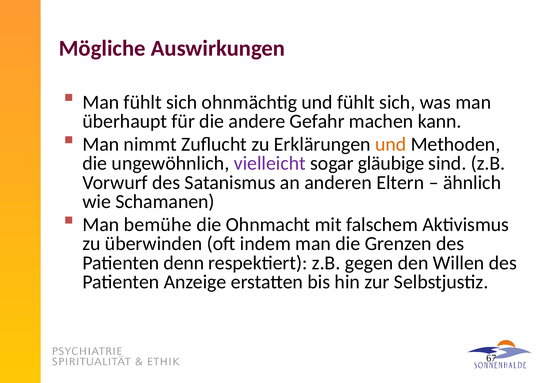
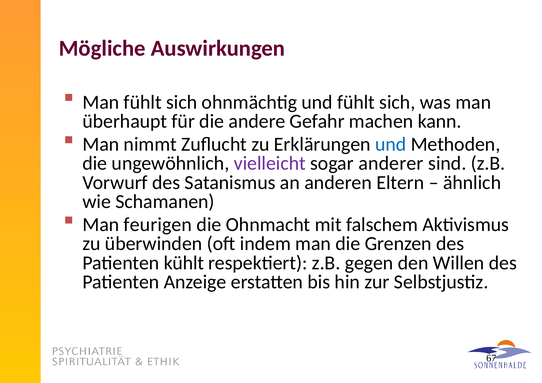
und colour: orange -> blue (391, 144)
gläubige: gläubige -> anderer (391, 163)
bemühe: bemühe -> feurigen (158, 224)
denn: denn -> kühlt (184, 262)
